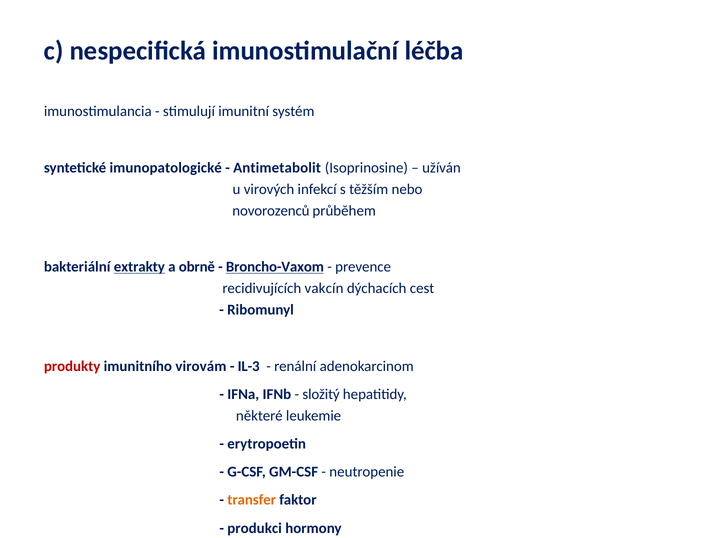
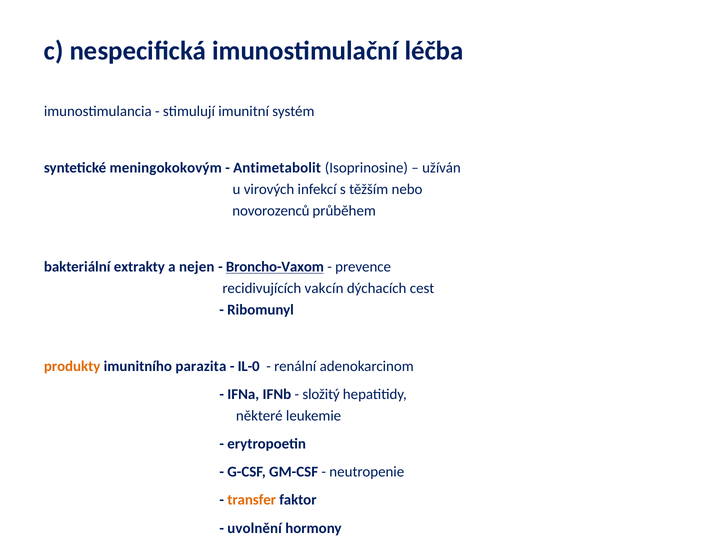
imunopatologické: imunopatologické -> meningokokovým (166, 168)
extrakty underline: present -> none (139, 267)
obrně: obrně -> nejen (197, 267)
produkty colour: red -> orange (72, 366)
virovám: virovám -> parazita (201, 366)
IL-3: IL-3 -> IL-0 (249, 366)
produkci: produkci -> uvolnění (255, 528)
